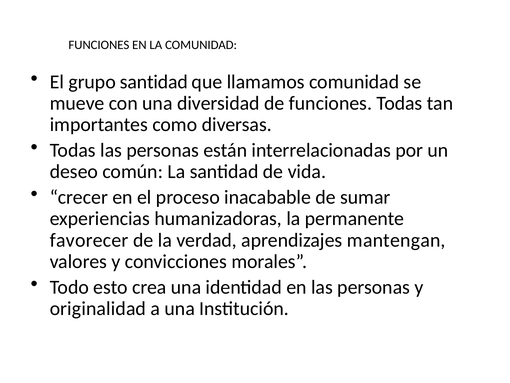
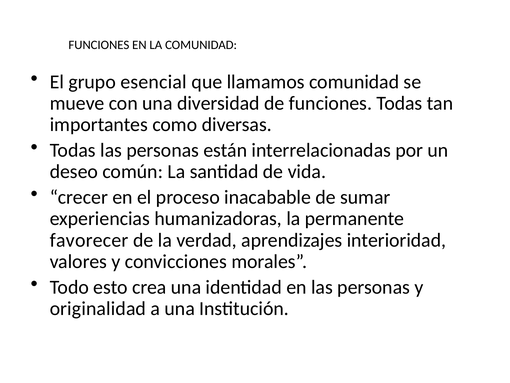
grupo santidad: santidad -> esencial (154, 82)
mantengan: mantengan -> interioridad (396, 240)
